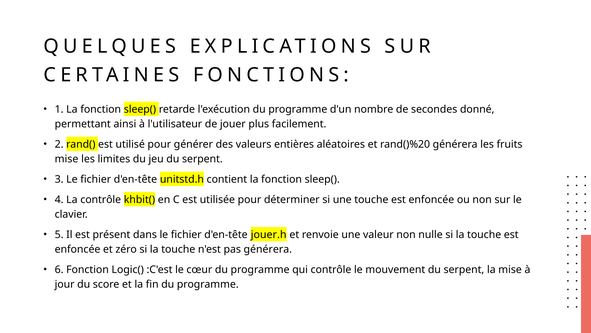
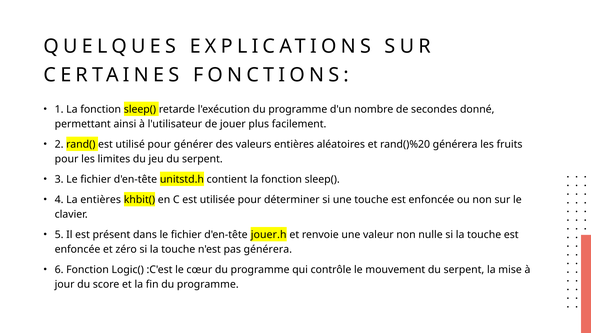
mise: mise -> pour (67, 159)
La contrôle: contrôle -> entières (101, 199)
